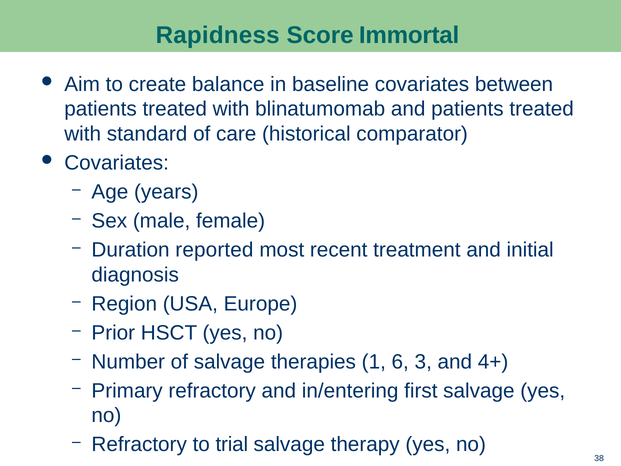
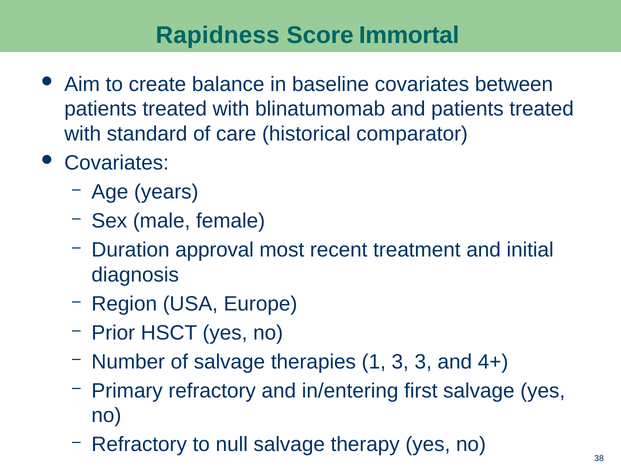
reported: reported -> approval (215, 250)
1 6: 6 -> 3 (400, 362)
trial: trial -> null (232, 444)
